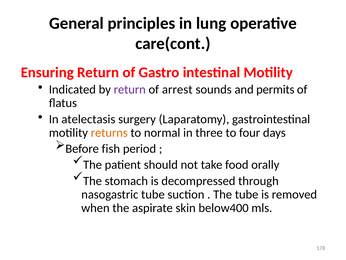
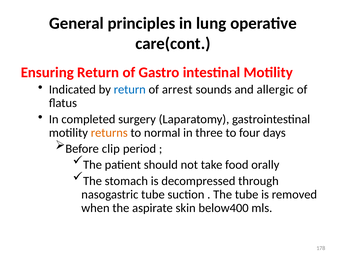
return colour: purple -> blue (130, 89)
permits: permits -> allergic (275, 89)
atelectasis: atelectasis -> completed (88, 119)
fish: fish -> clip (111, 148)
